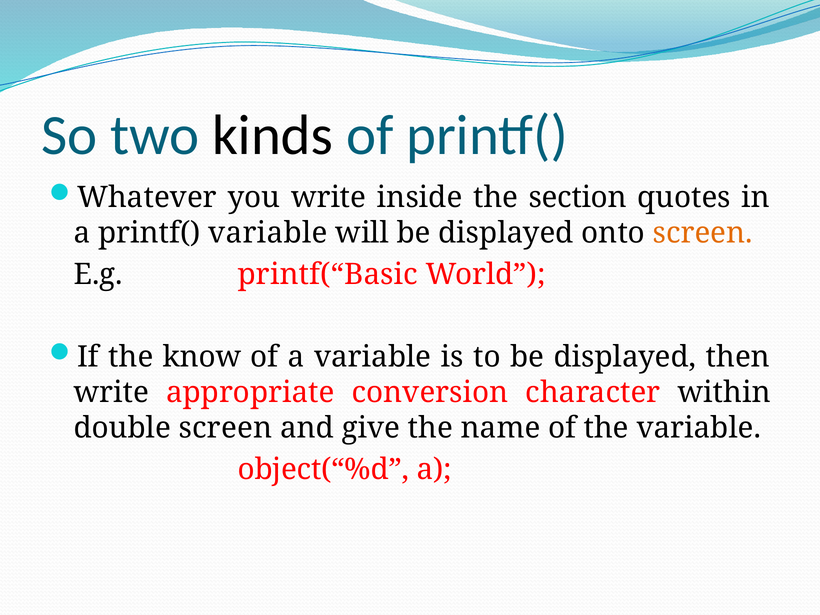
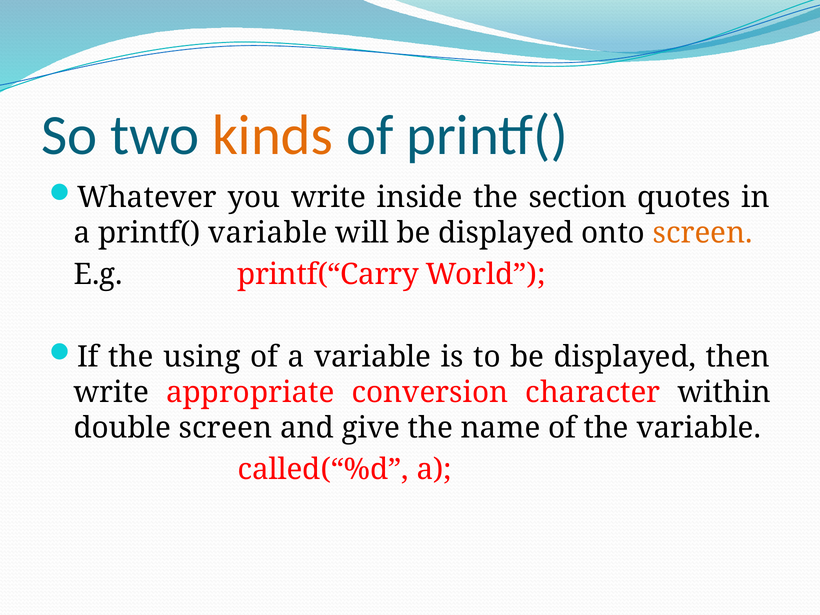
kinds colour: black -> orange (273, 135)
printf(“Basic: printf(“Basic -> printf(“Carry (328, 274)
know: know -> using (202, 357)
object(“%d: object(“%d -> called(“%d (323, 470)
